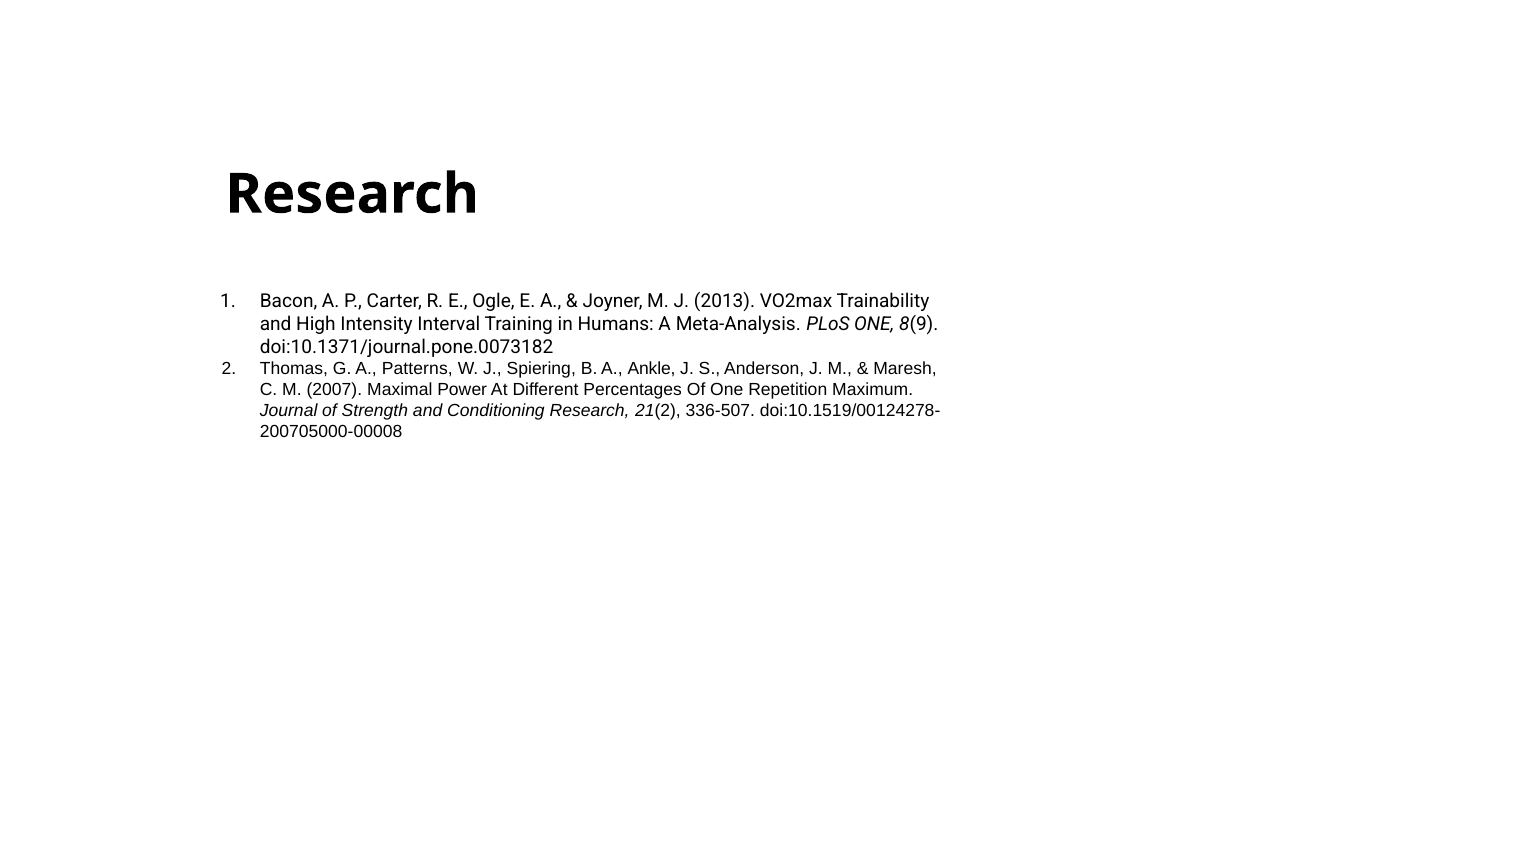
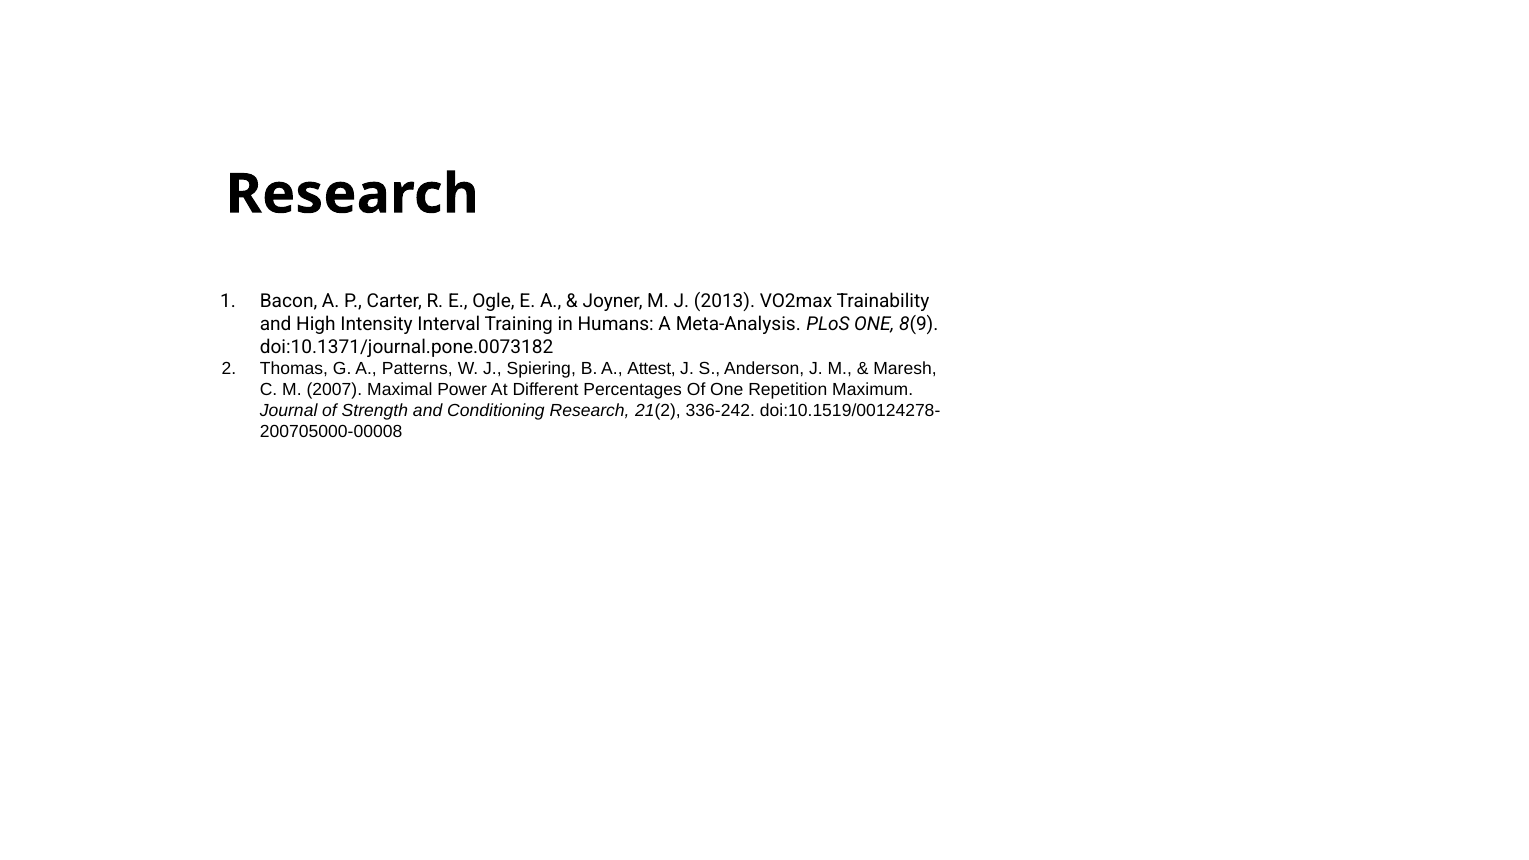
Ankle: Ankle -> Attest (652, 369)
336-507: 336-507 -> 336-242 (720, 411)
